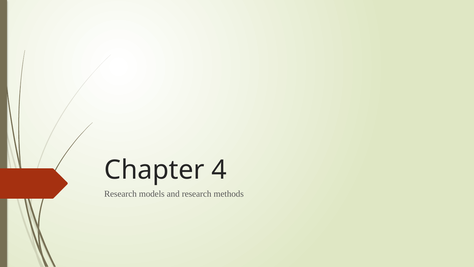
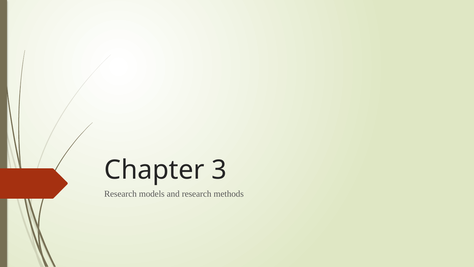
4: 4 -> 3 (219, 170)
